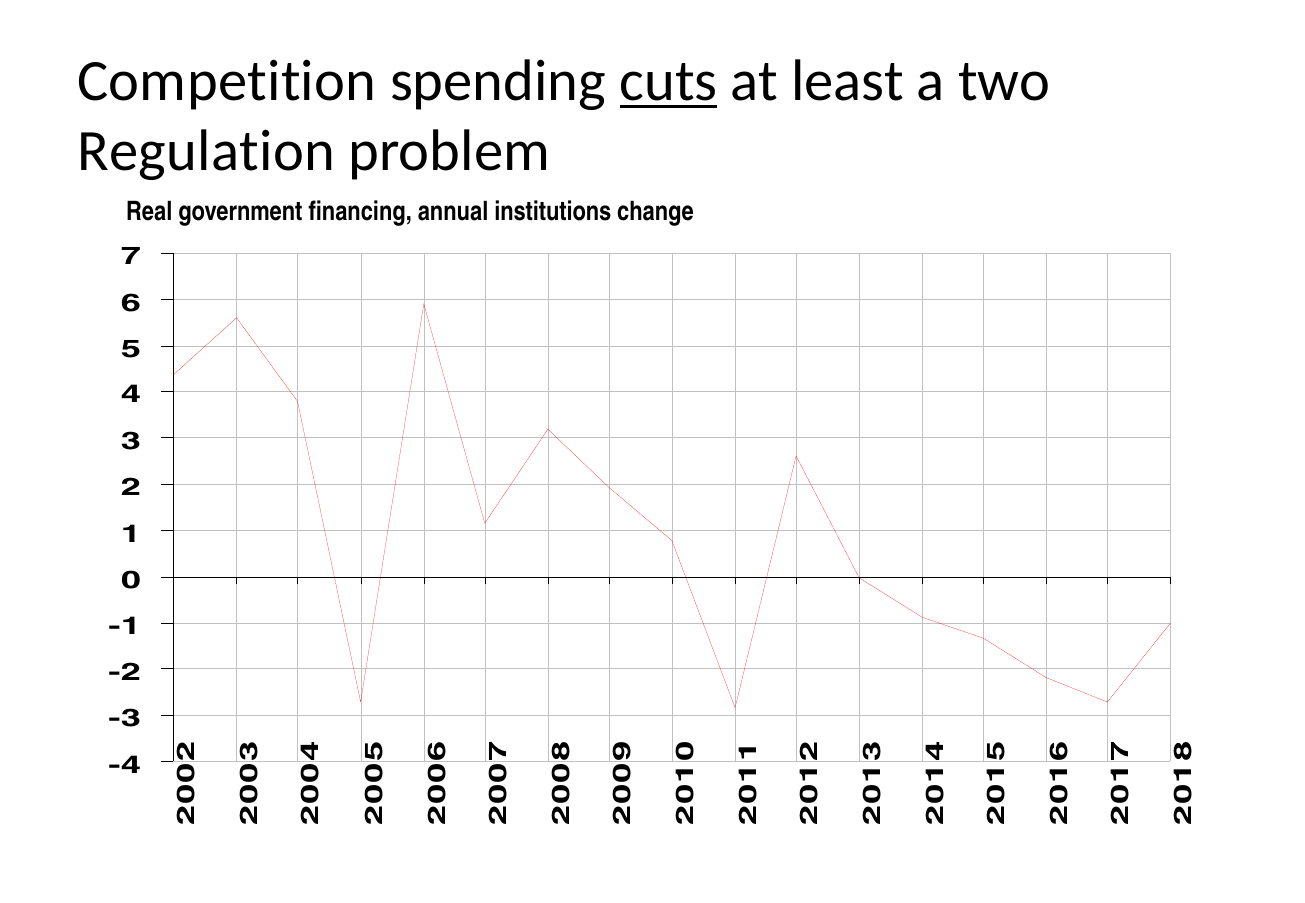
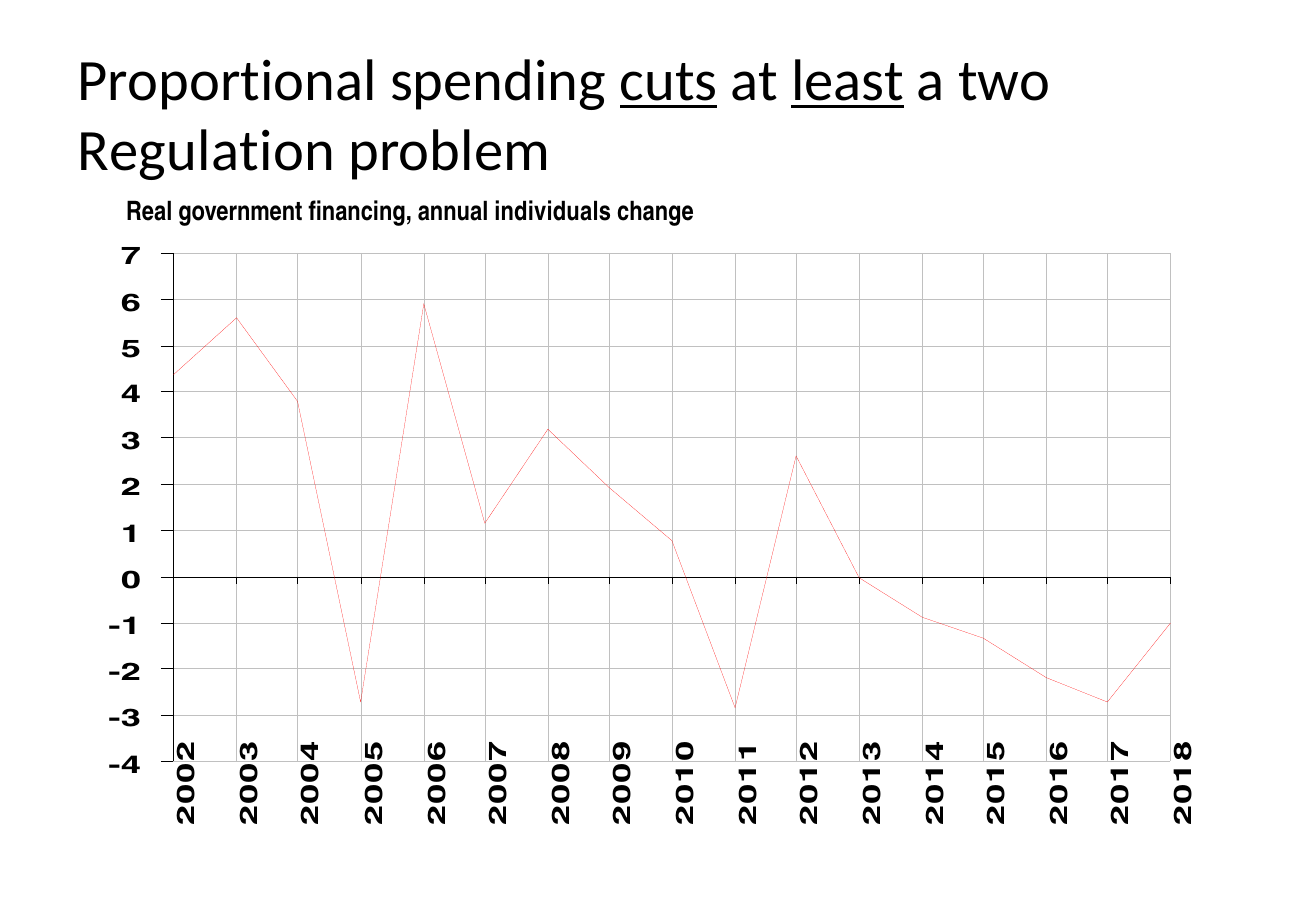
Competition: Competition -> Proportional (227, 81)
least underline: none -> present (847, 81)
institutions: institutions -> individuals (553, 211)
